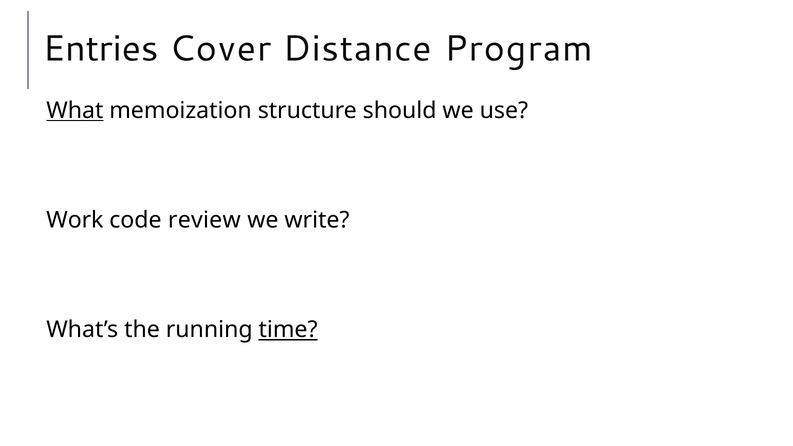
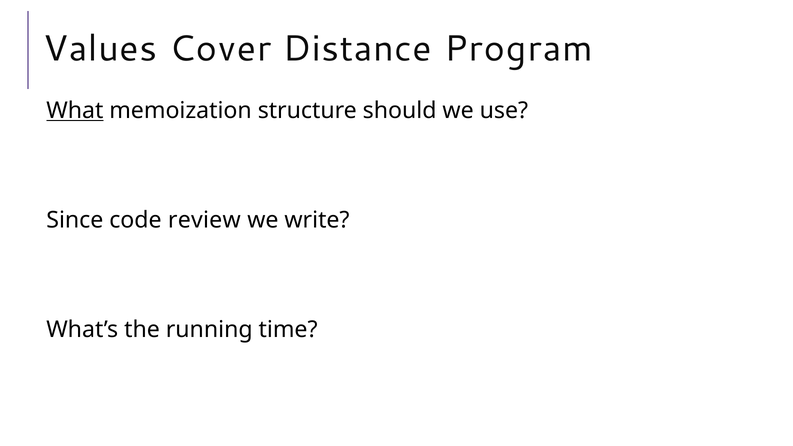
Entries: Entries -> Values (100, 49)
Work: Work -> Since (75, 220)
time underline: present -> none (288, 330)
